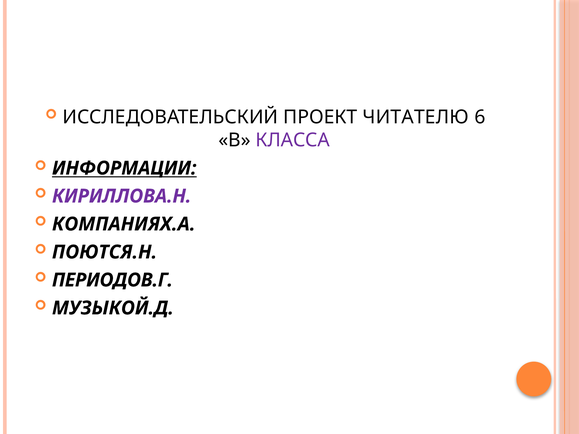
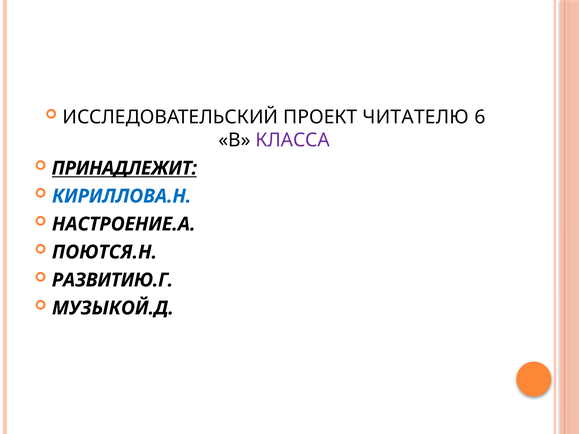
ИНФОРМАЦИИ: ИНФОРМАЦИИ -> ПРИНАДЛЕЖИТ (124, 168)
КИРИЛЛОВА.Н colour: purple -> blue (122, 196)
КОМПАНИЯХ.А: КОМПАНИЯХ.А -> НАСТРОЕНИЕ.А (124, 224)
ПЕРИОДОВ.Г: ПЕРИОДОВ.Г -> РАЗВИТИЮ.Г (112, 280)
